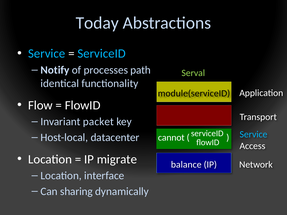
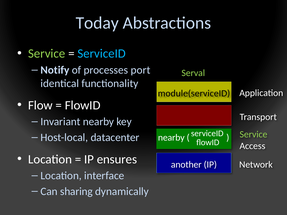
Service colour: light blue -> light green (47, 54)
path: path -> port (141, 70)
Invariant packet: packet -> nearby (99, 122)
Service colour: light blue -> light green (253, 135)
cannot: cannot -> nearby (171, 138)
migrate: migrate -> ensures (117, 159)
balance: balance -> another (186, 165)
